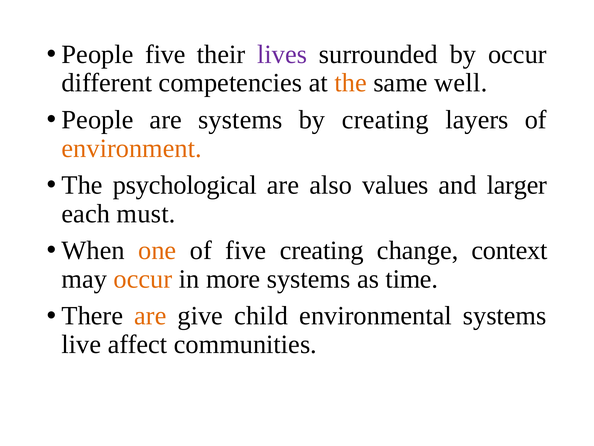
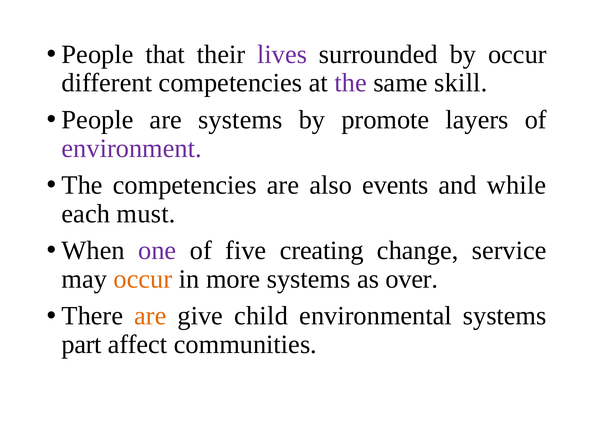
People five: five -> that (165, 54)
the colour: orange -> purple (351, 83)
well: well -> skill (461, 83)
by creating: creating -> promote (385, 120)
environment colour: orange -> purple (132, 148)
The psychological: psychological -> competencies (185, 185)
values: values -> events (395, 185)
larger: larger -> while (517, 185)
one colour: orange -> purple (157, 250)
context: context -> service (509, 250)
time: time -> over (412, 279)
live: live -> part (82, 344)
